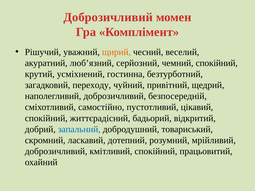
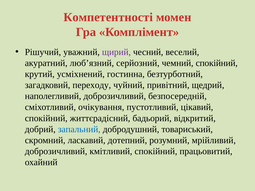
Доброзичливий: Доброзичливий -> Компетентності (108, 17)
щирий colour: orange -> purple (116, 52)
самостійно: самостійно -> очікування (101, 107)
